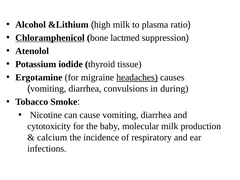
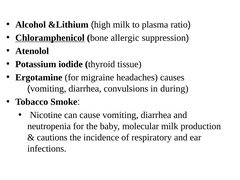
lactmed: lactmed -> allergic (125, 38)
headaches underline: present -> none (137, 77)
cytotoxicity: cytotoxicity -> neutropenia (49, 126)
calcium: calcium -> cautions (52, 137)
